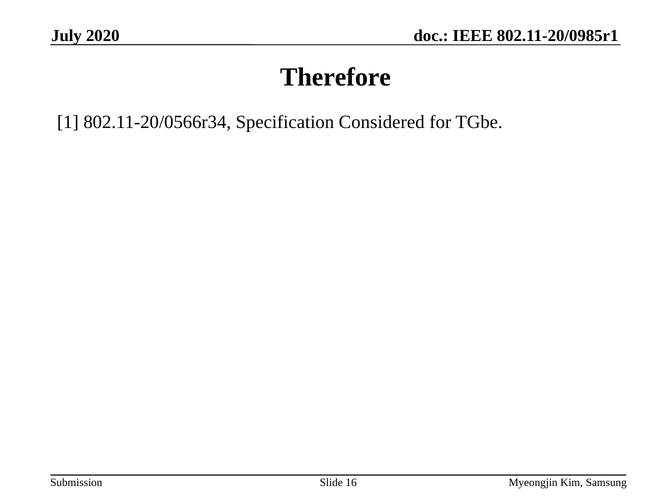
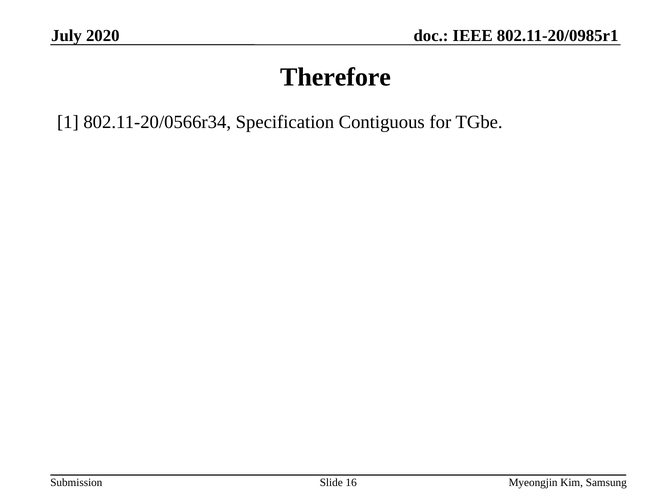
Considered: Considered -> Contiguous (382, 122)
